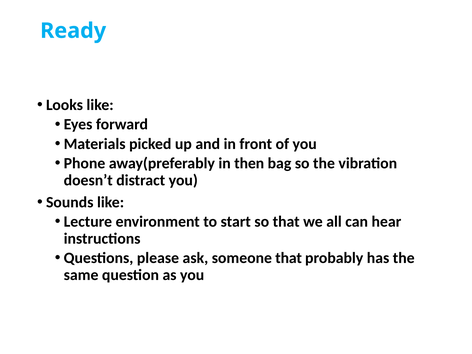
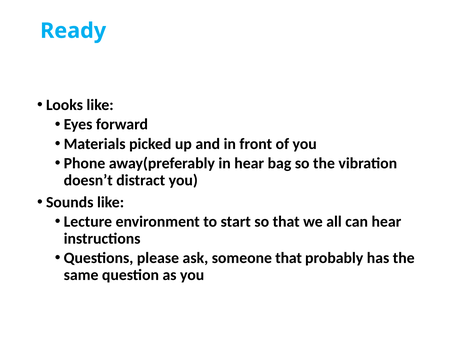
in then: then -> hear (249, 163)
